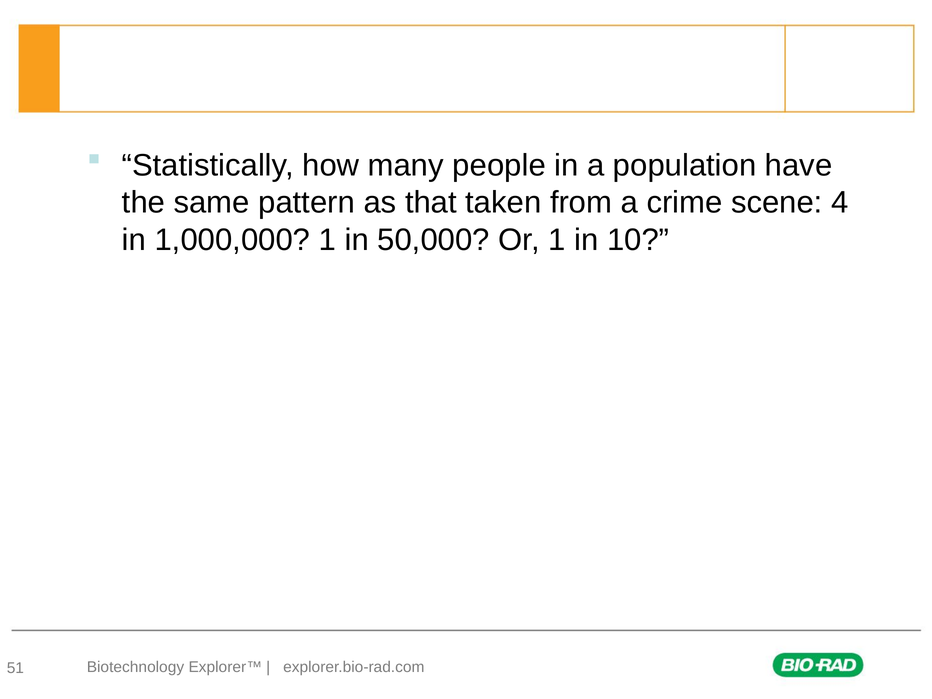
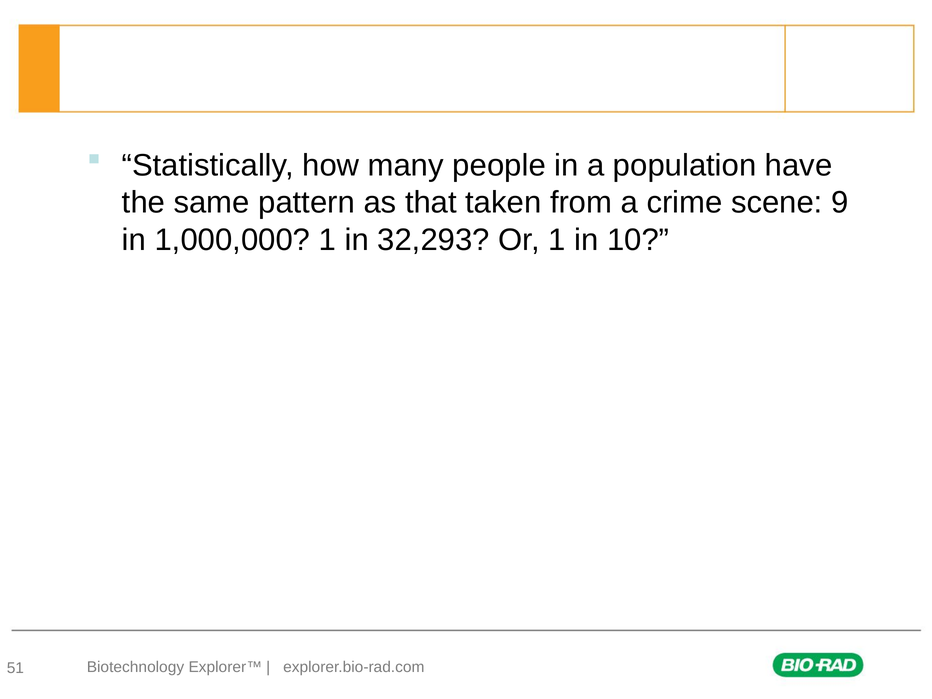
4: 4 -> 9 (840, 203)
50,000: 50,000 -> 32,293 (434, 240)
